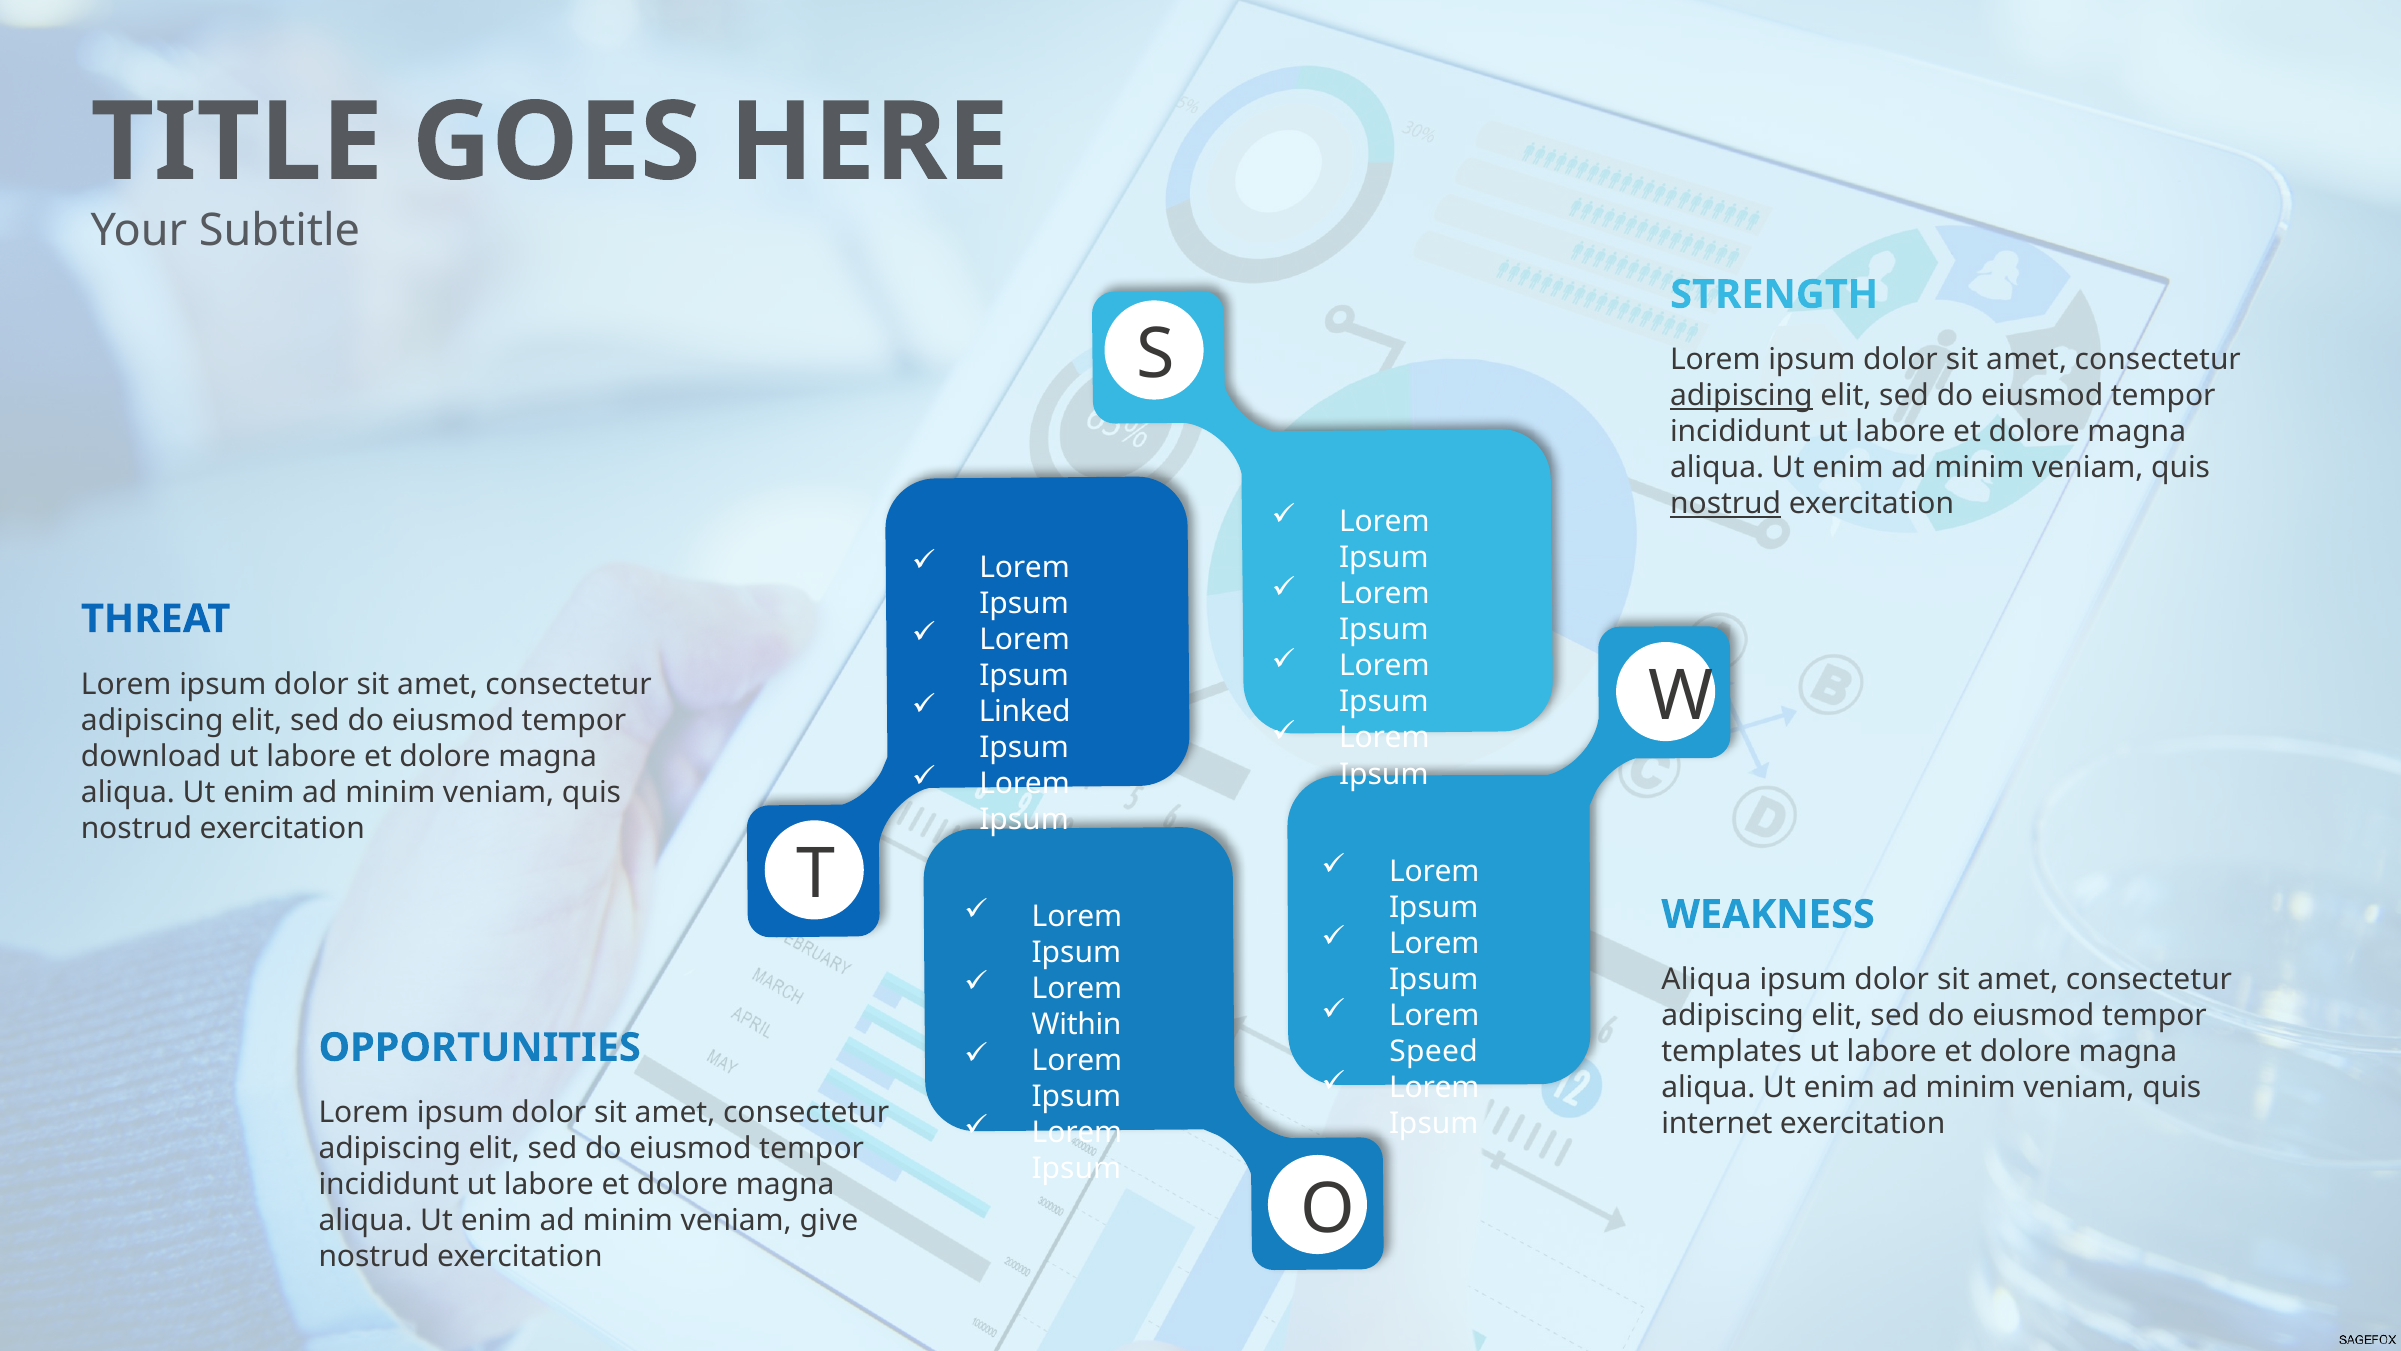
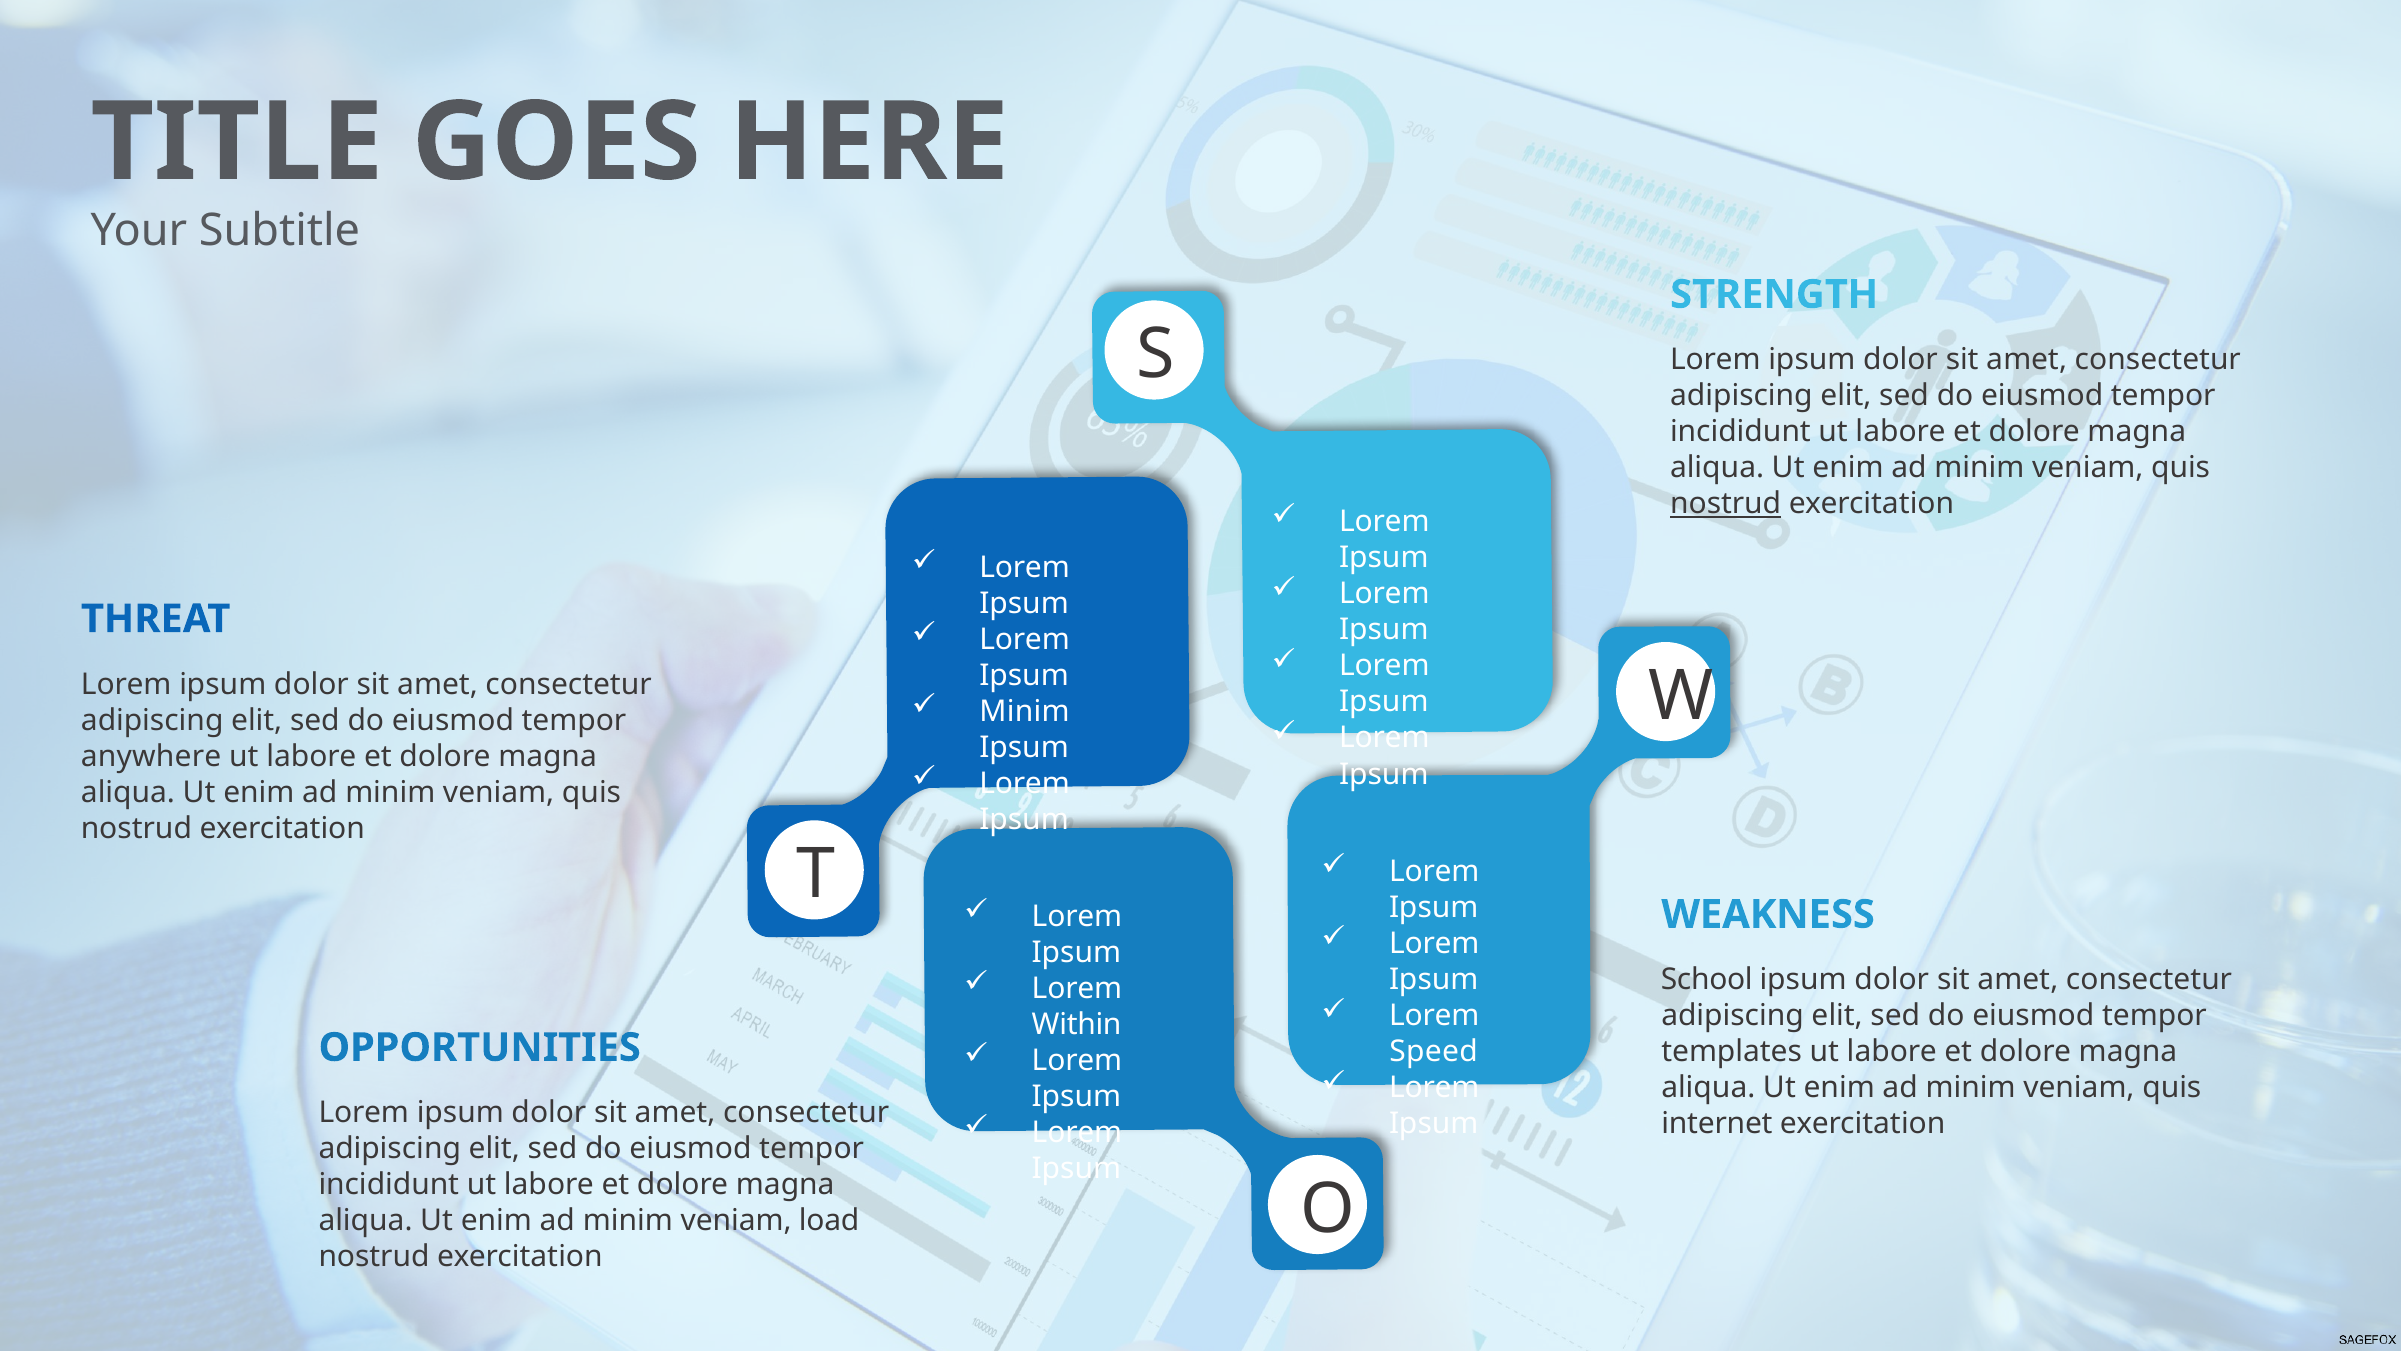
adipiscing underline: present -> none (1741, 396)
Linked: Linked -> Minim (1024, 711)
download: download -> anywhere (151, 756)
Aliqua: Aliqua -> School (1707, 980)
give: give -> load (829, 1221)
